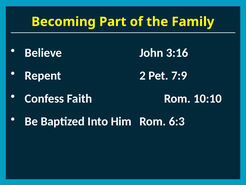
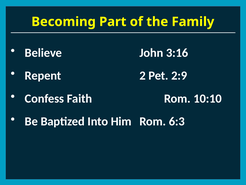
7:9: 7:9 -> 2:9 (179, 75)
